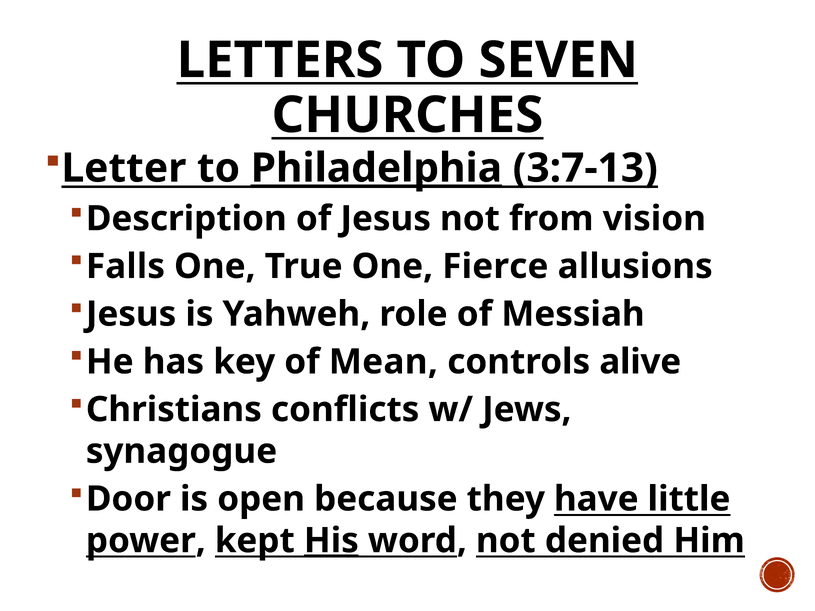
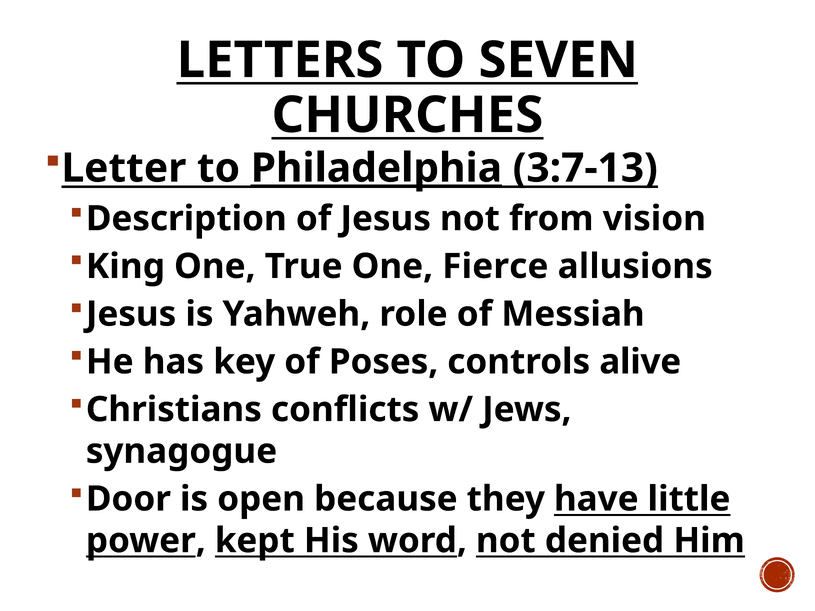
Falls: Falls -> King (125, 266)
Mean: Mean -> Poses (384, 362)
His underline: present -> none (331, 541)
